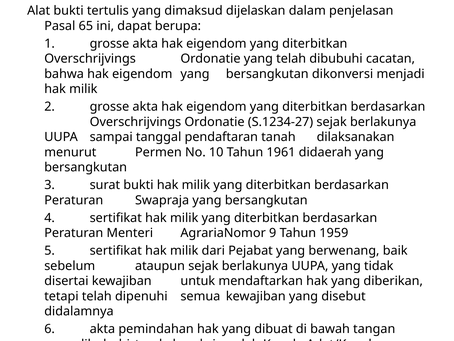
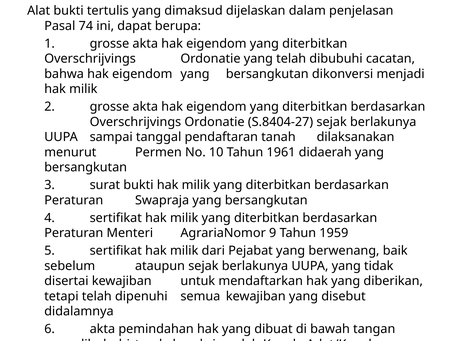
65: 65 -> 74 (86, 26)
S.1234-27: S.1234-27 -> S.8404-27 (281, 122)
